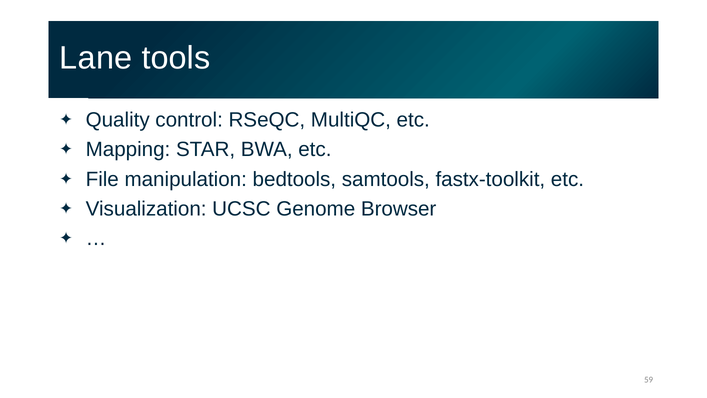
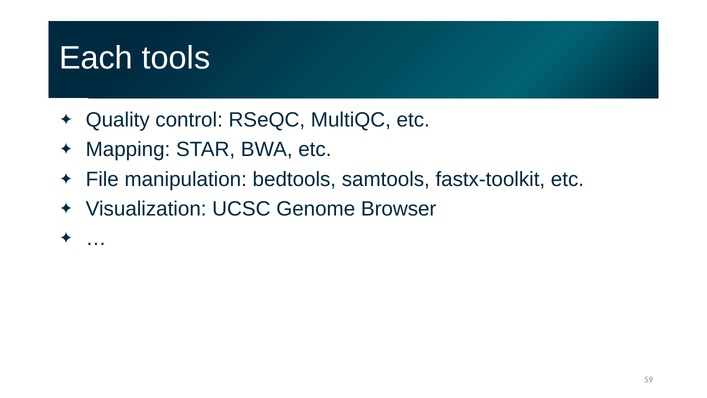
Lane: Lane -> Each (96, 58)
